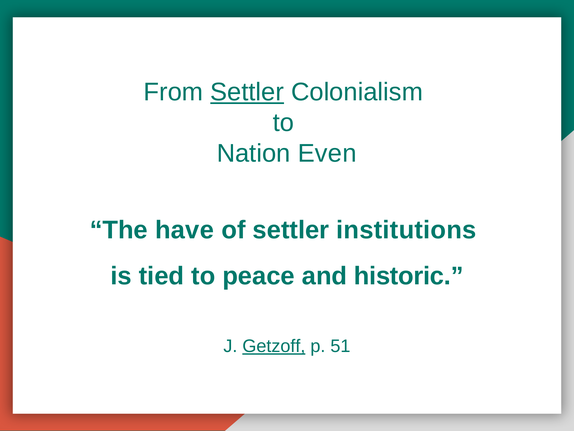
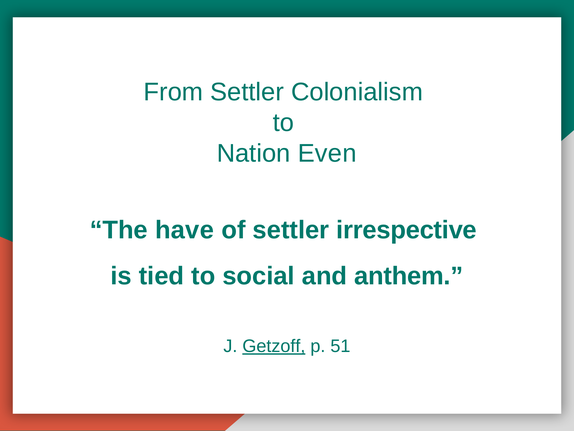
Settler underline: present -> none (247, 92)
institutions: institutions -> irrespective (407, 230)
peace: peace -> social (259, 276)
historic: historic -> anthem (409, 276)
